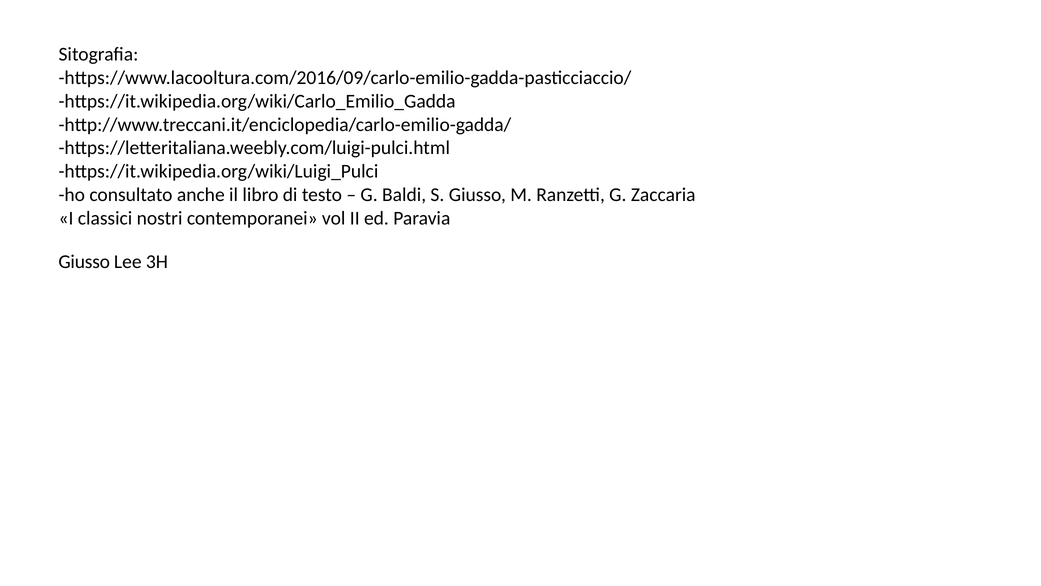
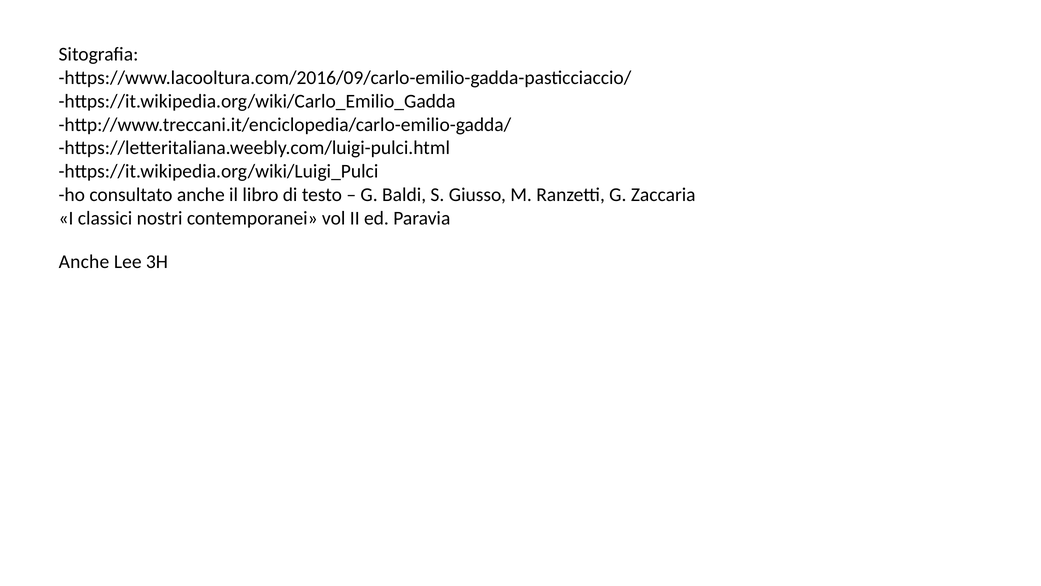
Giusso: Giusso -> Anche (84, 262)
